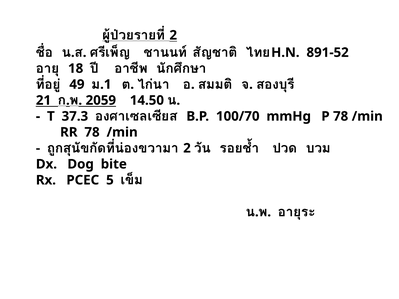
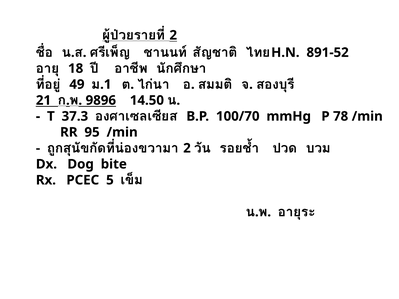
2059: 2059 -> 9896 (101, 100)
RR 78: 78 -> 95 (92, 132)
